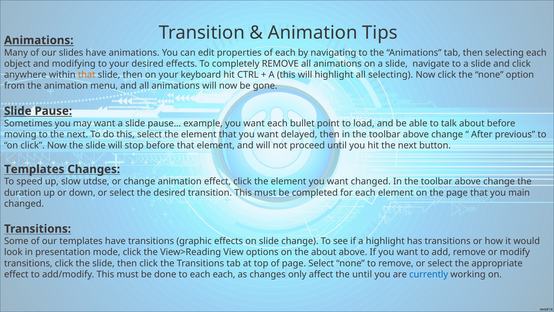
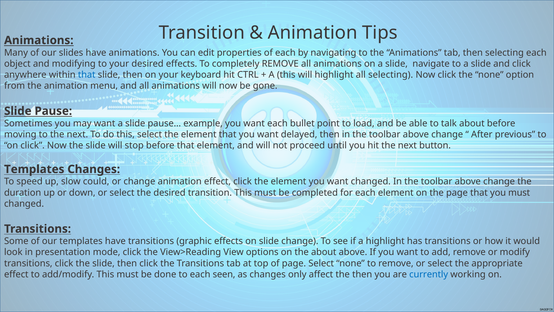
that colour: orange -> blue (87, 75)
utdse: utdse -> could (96, 181)
you main: main -> must (519, 192)
each each: each -> seen (224, 274)
the until: until -> then (362, 274)
